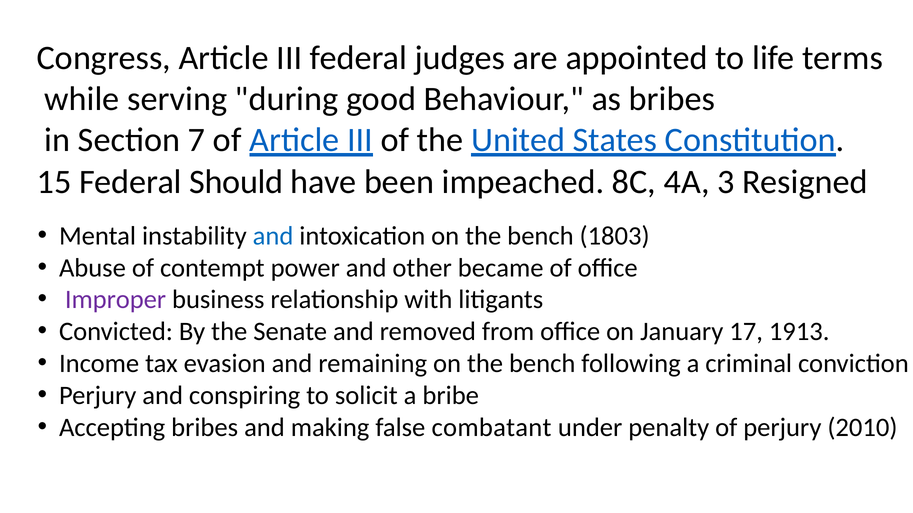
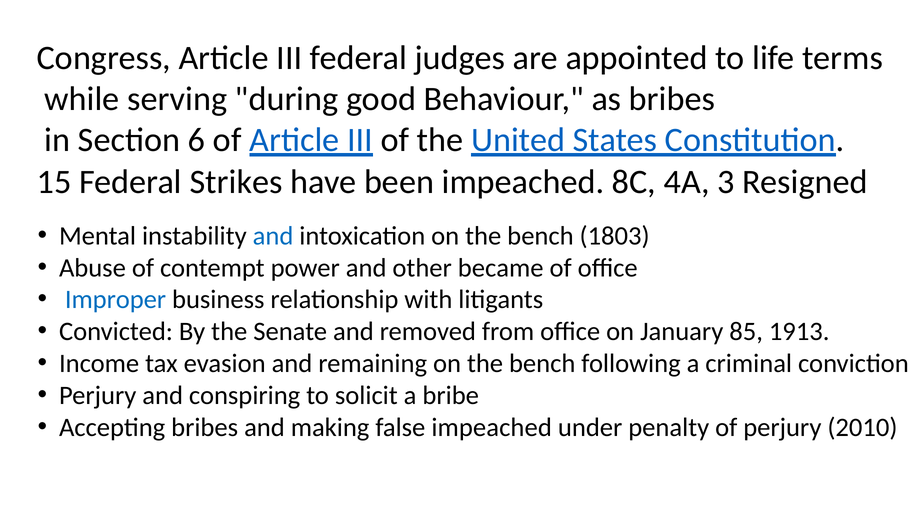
7: 7 -> 6 (197, 140)
Should: Should -> Strikes (236, 182)
Improper colour: purple -> blue (116, 300)
17: 17 -> 85 (746, 332)
false combatant: combatant -> impeached (492, 428)
